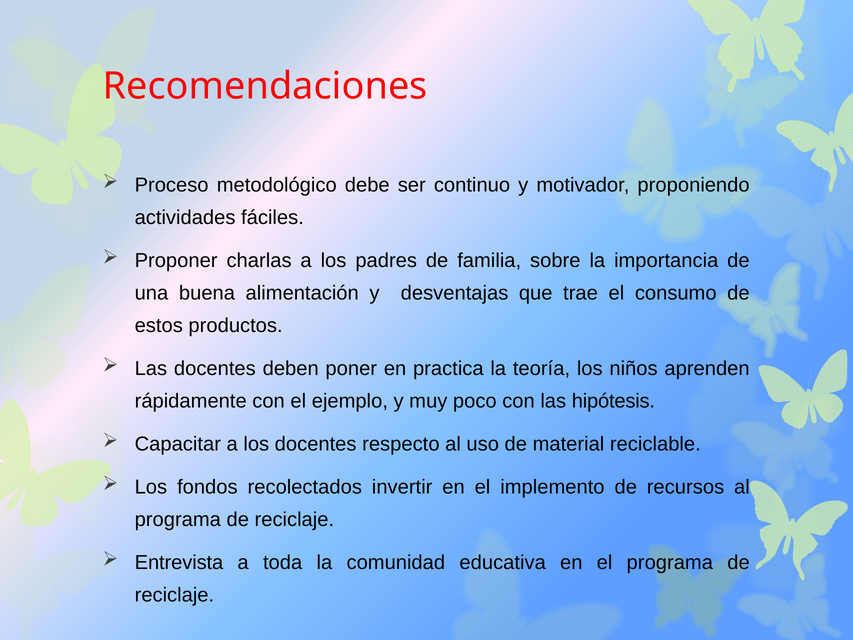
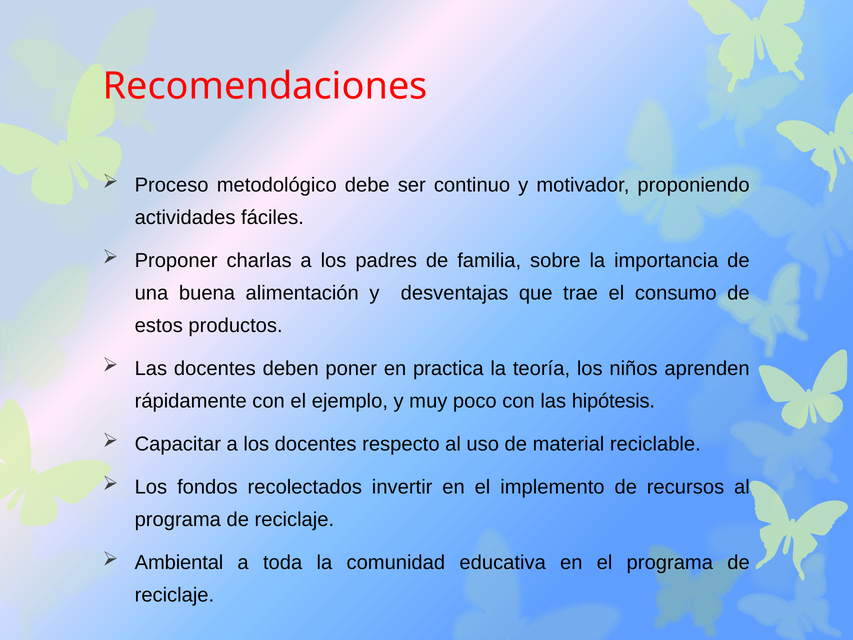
Entrevista: Entrevista -> Ambiental (179, 562)
